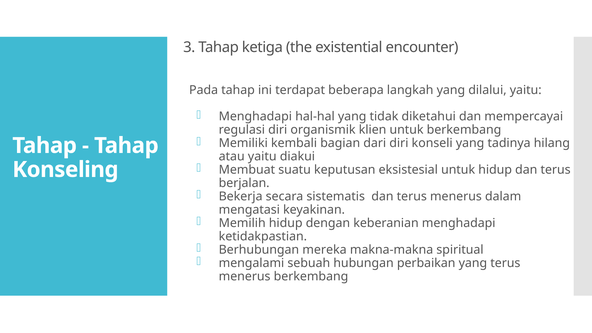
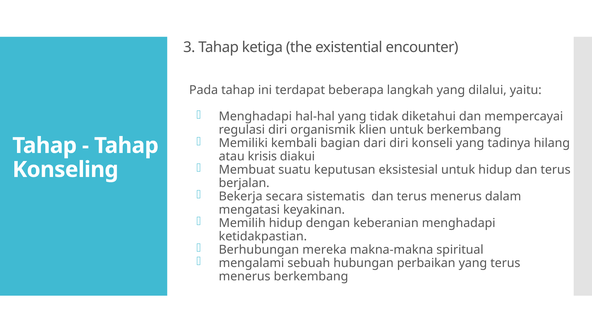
atau yaitu: yaitu -> krisis (262, 156)
